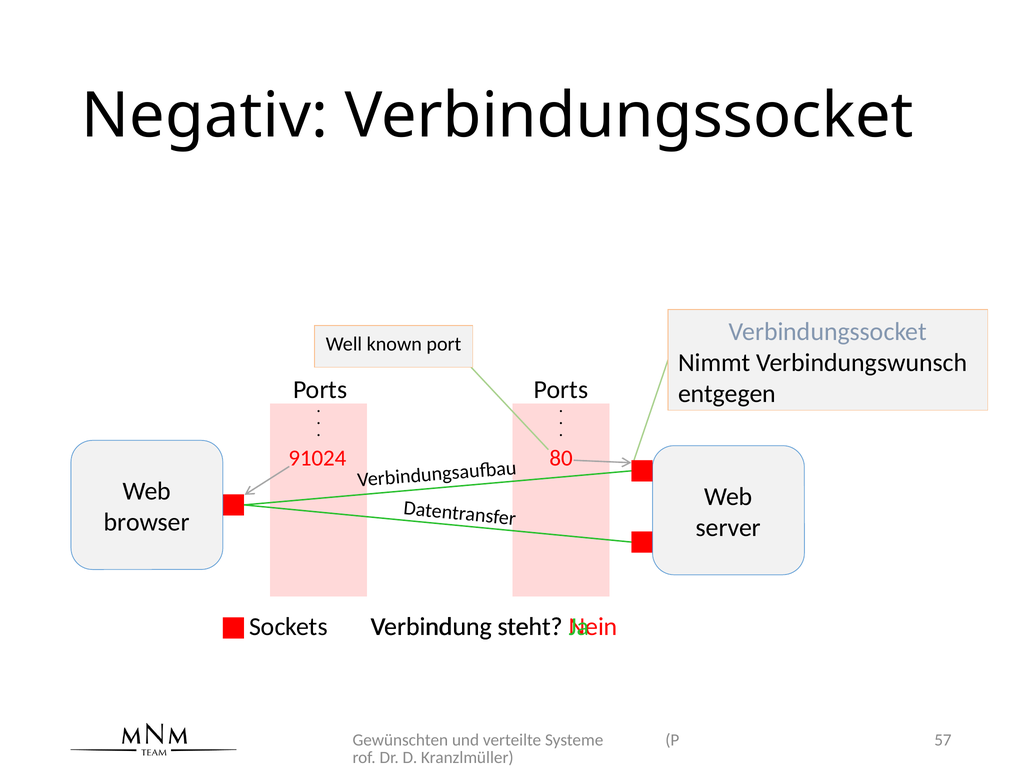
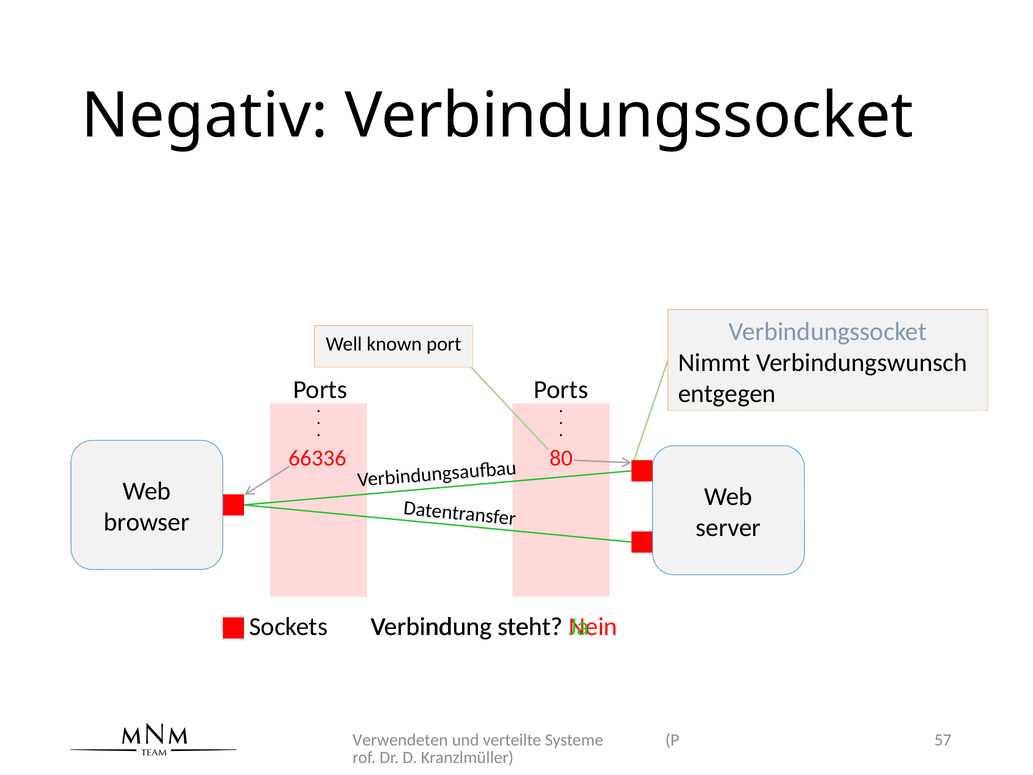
91024: 91024 -> 66336 (317, 458)
Gewünschten: Gewünschten -> Verwendeten (400, 740)
